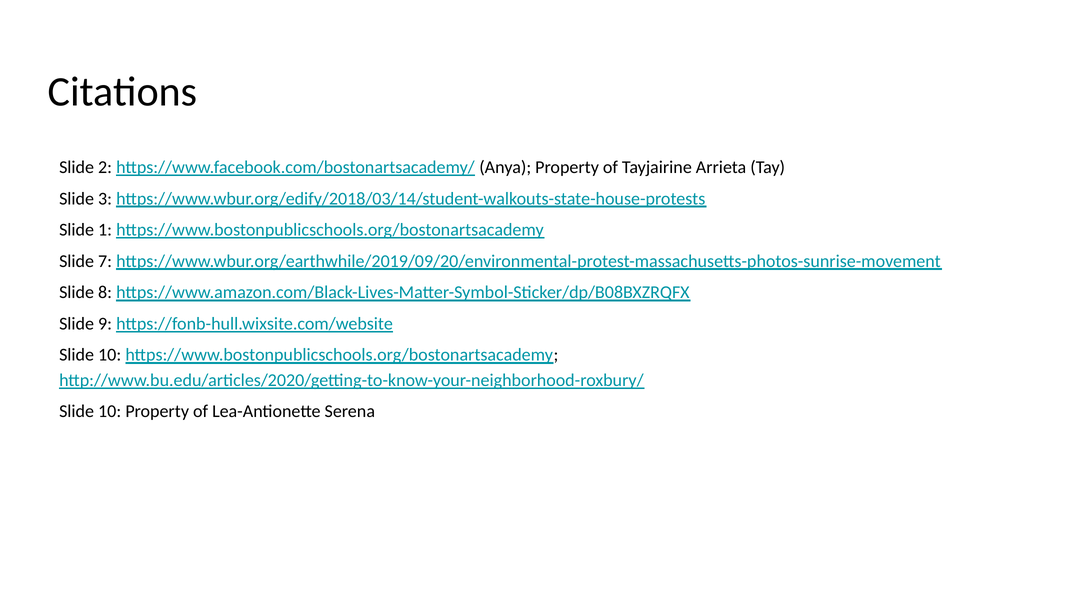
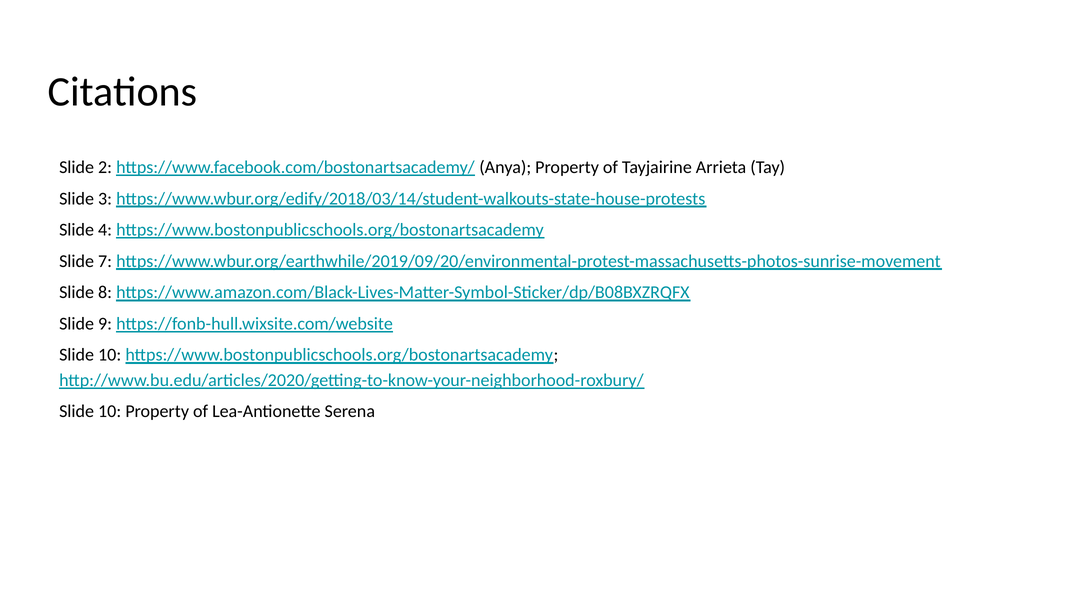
1: 1 -> 4 (105, 230)
